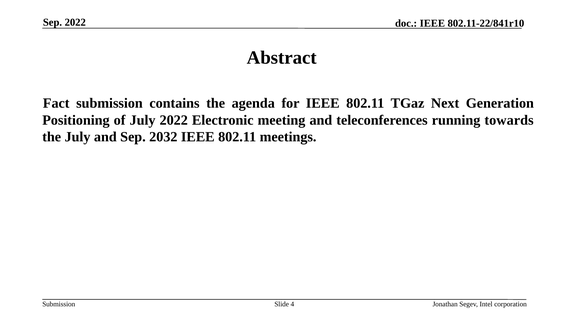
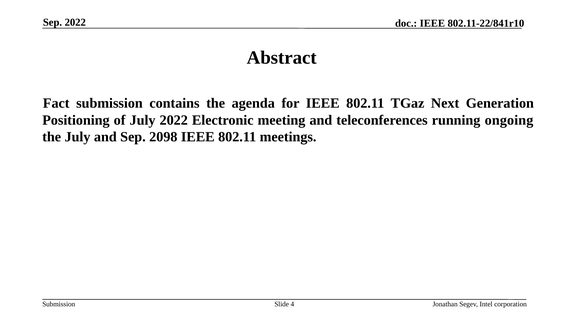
towards: towards -> ongoing (509, 120)
2032: 2032 -> 2098 (163, 137)
